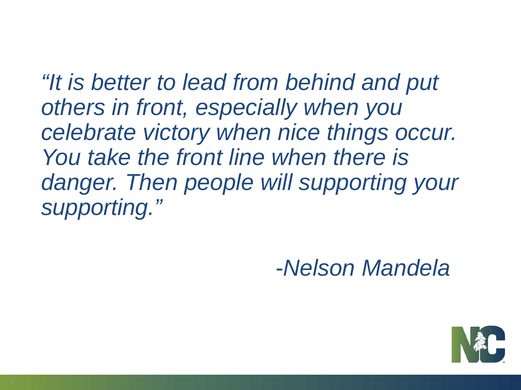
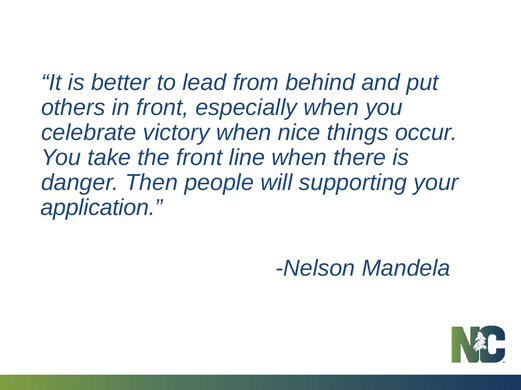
supporting: supporting -> application (102, 208)
